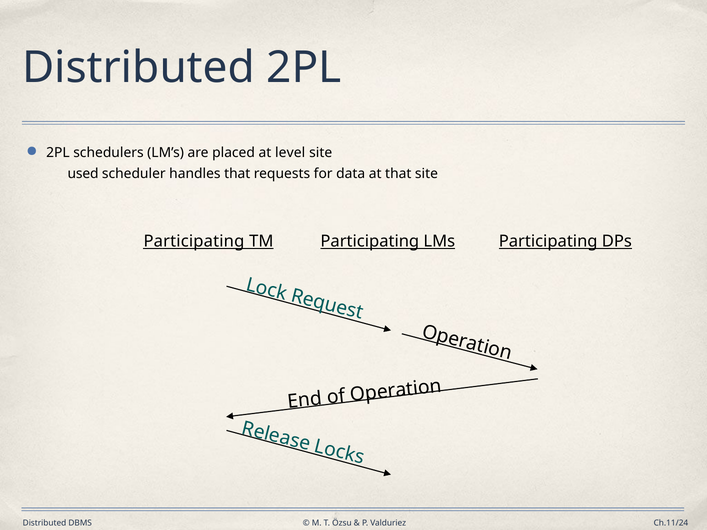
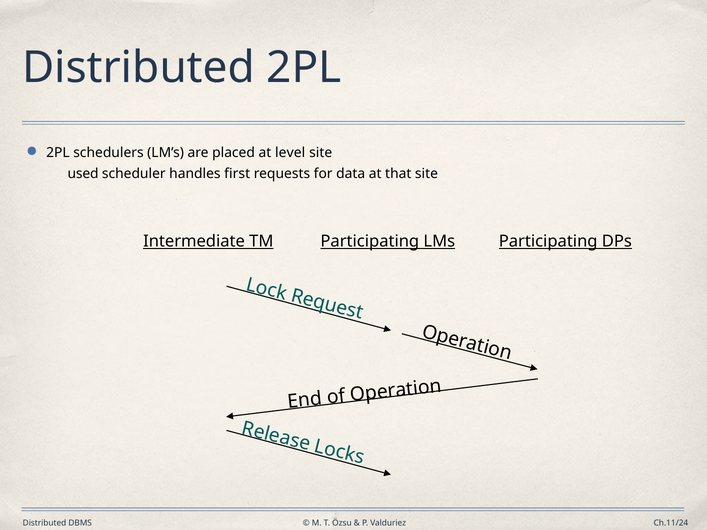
handles that: that -> first (237, 174)
Participating: Participating -> Intermediate (194, 241)
